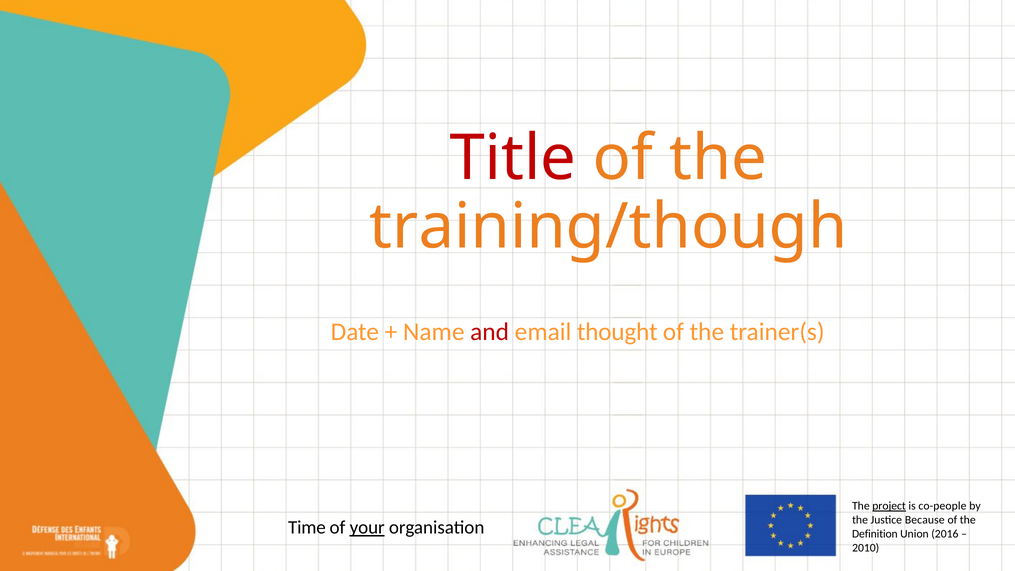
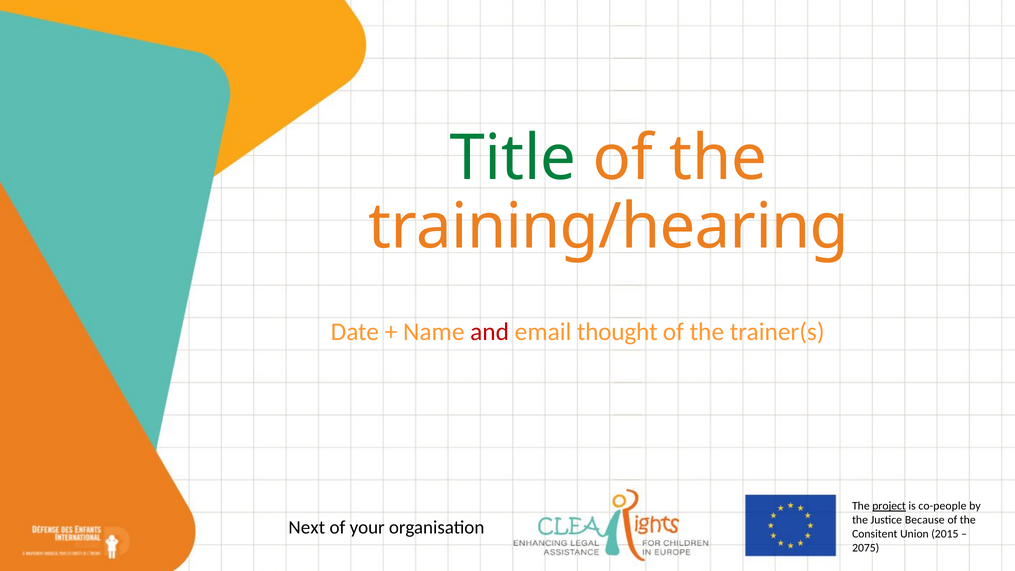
Title colour: red -> green (513, 158)
training/though: training/though -> training/hearing (609, 227)
Time: Time -> Next (307, 527)
your underline: present -> none (367, 527)
Definition: Definition -> Consitent (875, 534)
2016: 2016 -> 2015 (945, 534)
2010: 2010 -> 2075 (866, 548)
